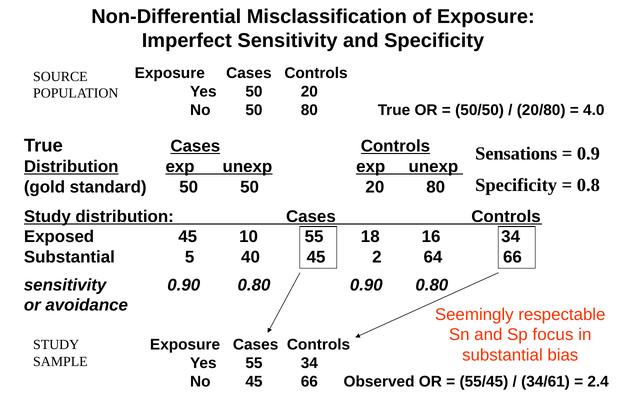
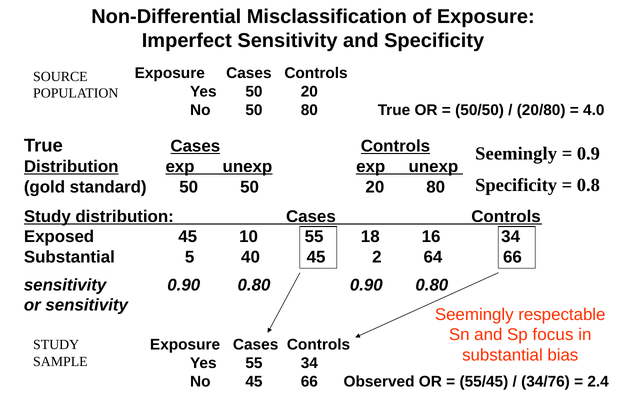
Sensations: Sensations -> Seemingly (516, 154)
or avoidance: avoidance -> sensitivity (87, 305)
34/61: 34/61 -> 34/76 (546, 381)
